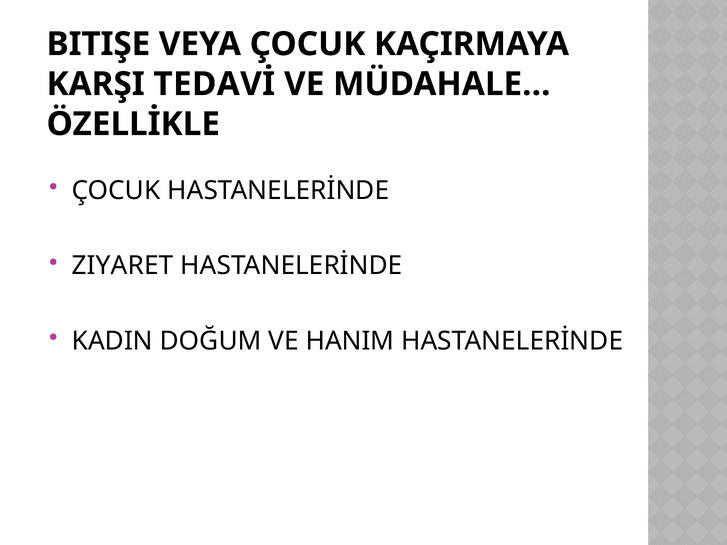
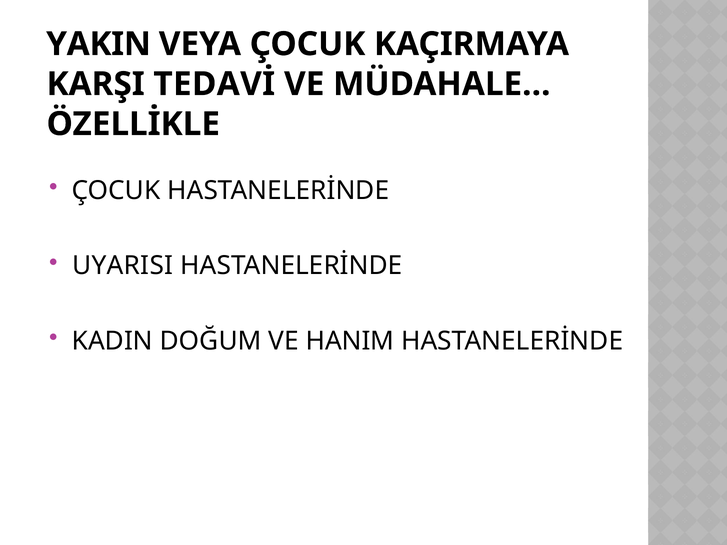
BITIŞE: BITIŞE -> YAKIN (99, 44)
ZIYARET: ZIYARET -> UYARISI (123, 266)
